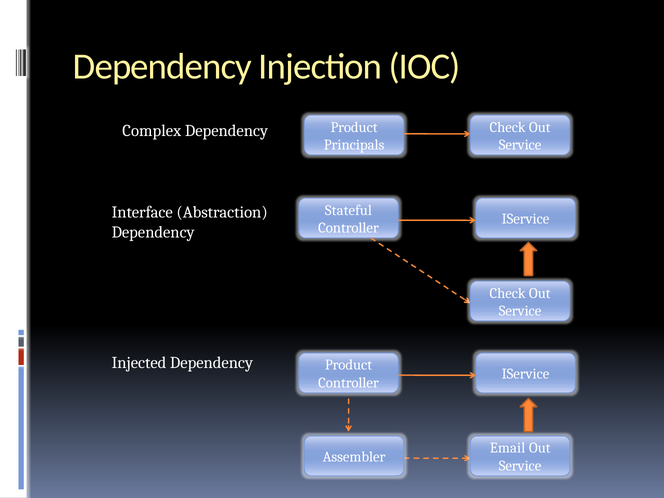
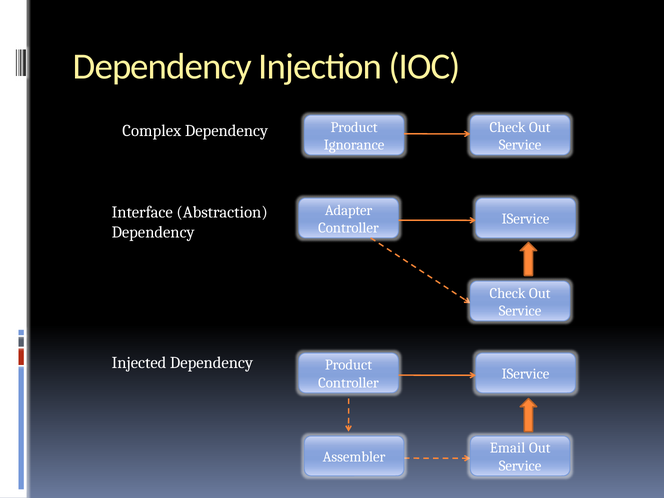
Principals: Principals -> Ignorance (354, 145)
Stateful: Stateful -> Adapter (349, 210)
